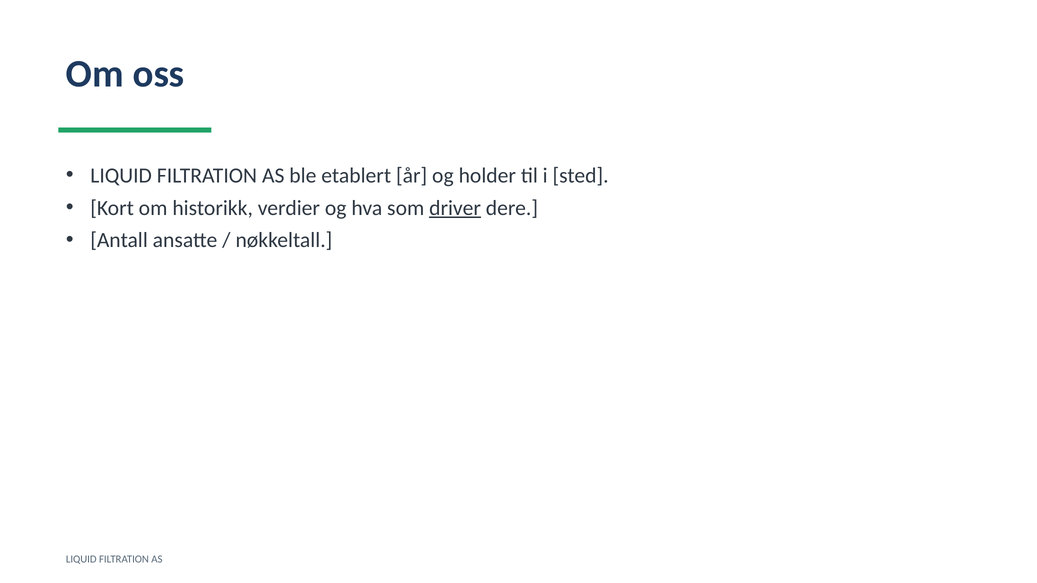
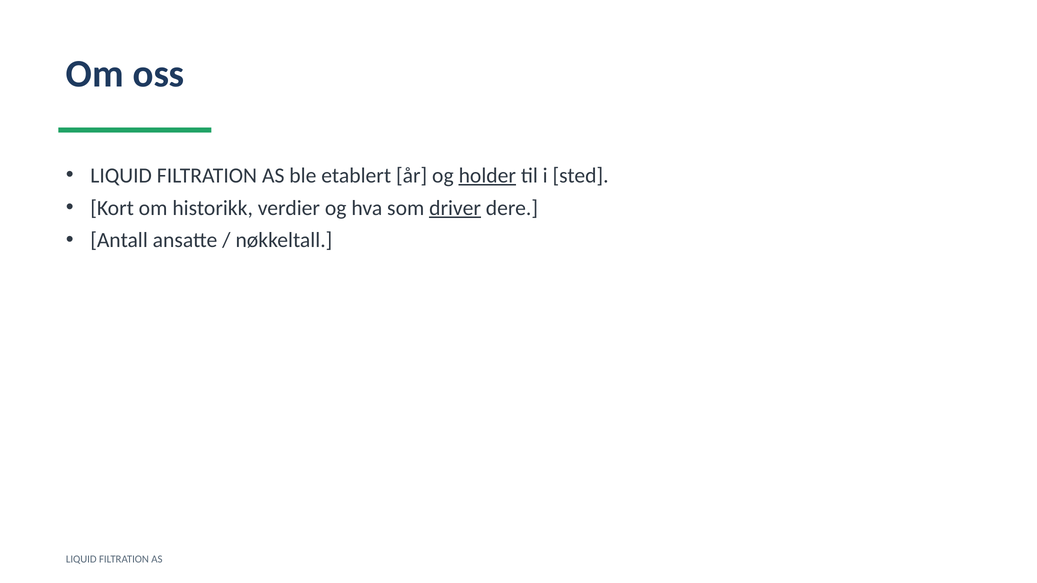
holder underline: none -> present (487, 176)
